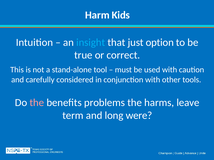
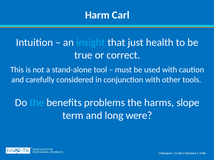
Kids: Kids -> Carl (121, 15)
option: option -> health (160, 42)
the colour: pink -> light blue (37, 103)
leave: leave -> slope (188, 103)
